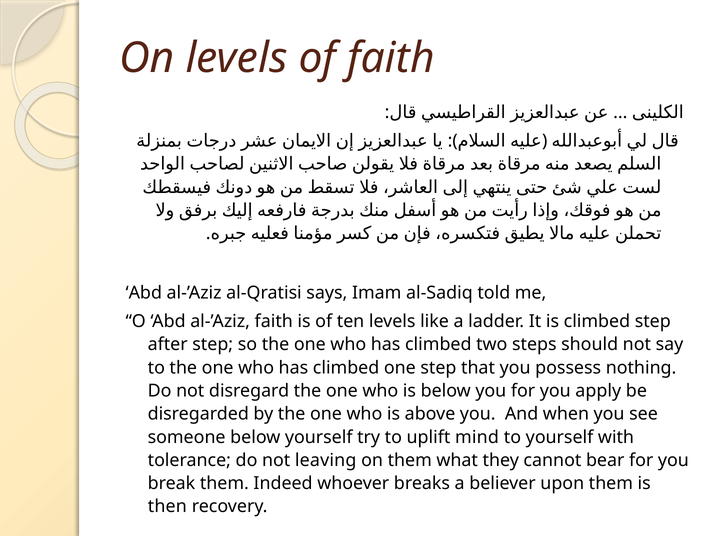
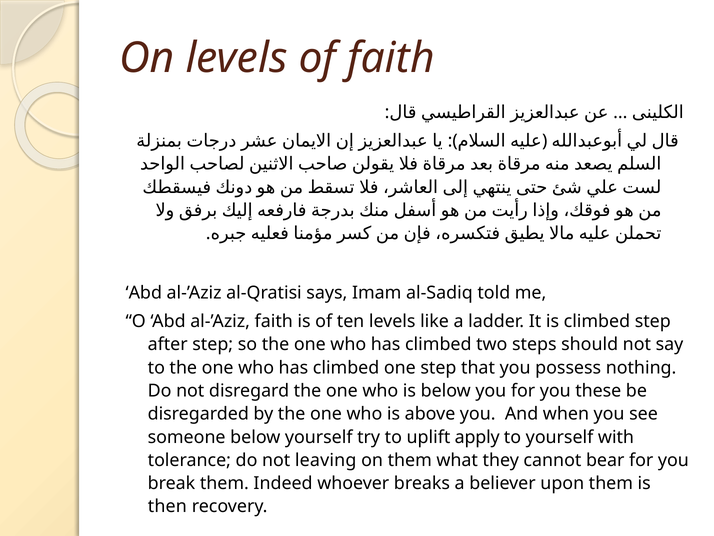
apply: apply -> these (598, 390)
mind: mind -> apply (477, 437)
